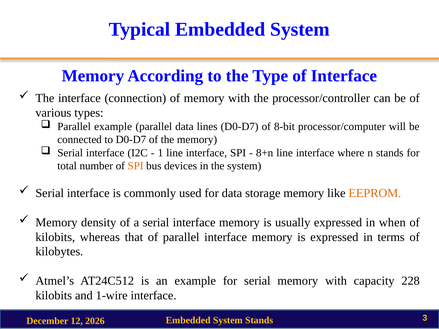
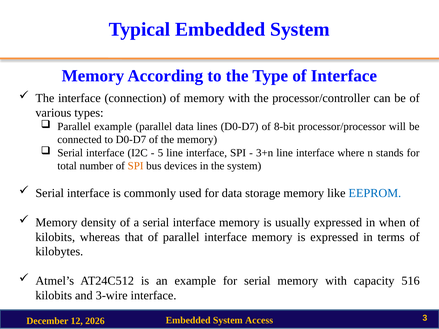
processor/computer: processor/computer -> processor/processor (342, 127)
1: 1 -> 5 (160, 153)
8+n: 8+n -> 3+n (265, 153)
EEPROM colour: orange -> blue (375, 193)
228: 228 -> 516 (411, 281)
1-wire: 1-wire -> 3-wire (112, 296)
System Stands: Stands -> Access (259, 320)
